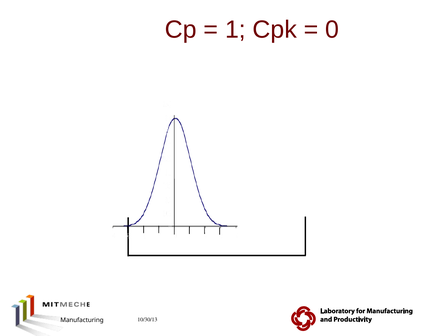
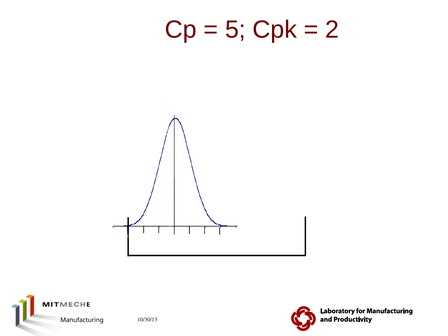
1: 1 -> 5 (235, 30)
0: 0 -> 2 (332, 30)
